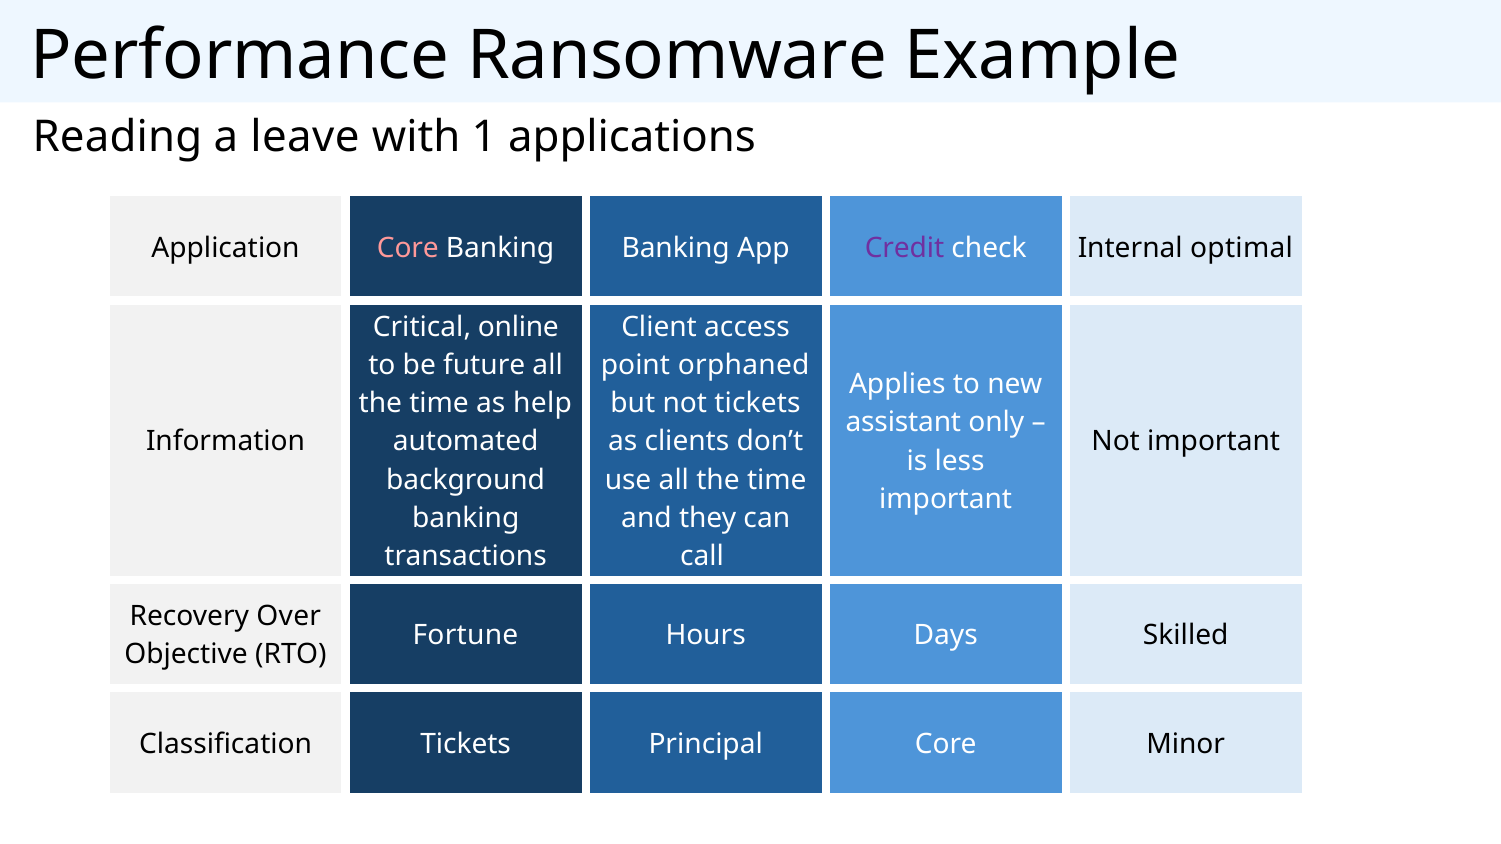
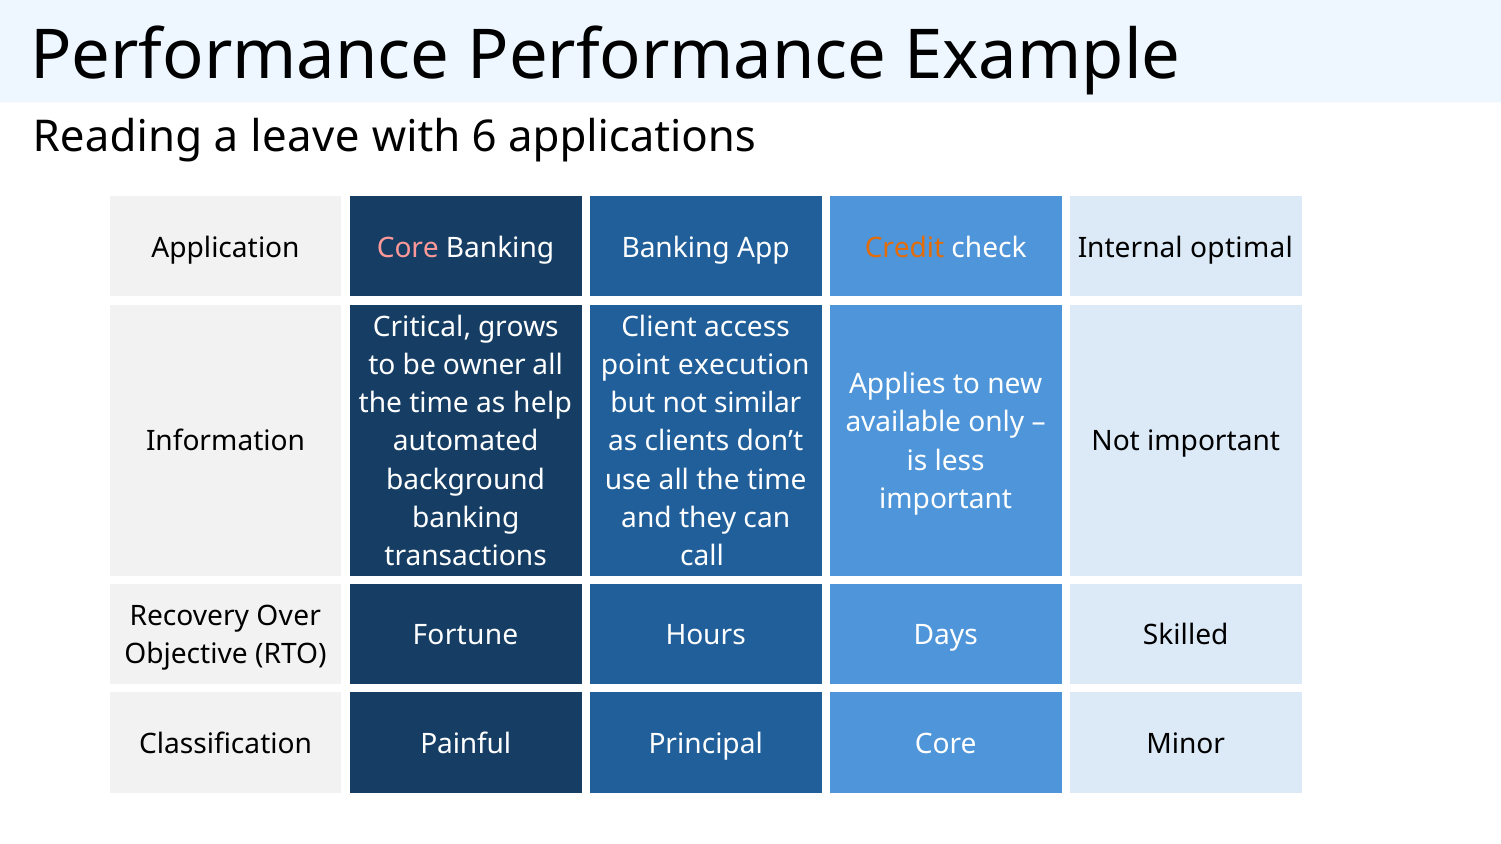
Performance Ransomware: Ransomware -> Performance (677, 56)
1: 1 -> 6 (484, 137)
Credit colour: purple -> orange (905, 248)
online: online -> grows (518, 327)
future: future -> owner (484, 365)
orphaned: orphaned -> execution (744, 365)
not tickets: tickets -> similar (758, 403)
assistant: assistant -> available (903, 423)
Classification Tickets: Tickets -> Painful (466, 744)
